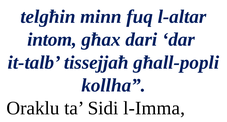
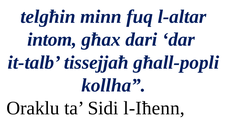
l-Imma: l-Imma -> l-Iħenn (154, 108)
